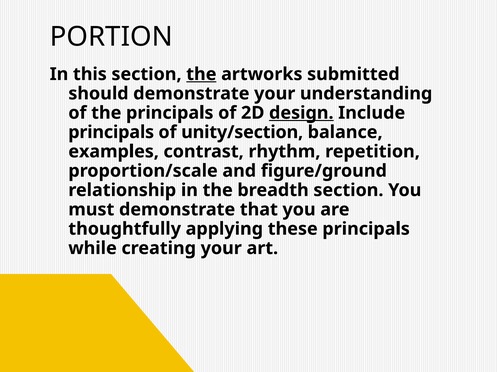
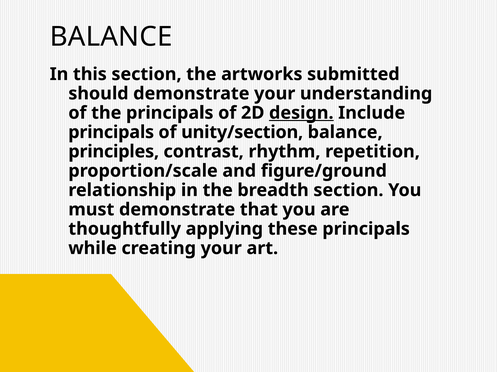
PORTION: PORTION -> BALANCE (111, 37)
the underline: present -> none (201, 74)
examples: examples -> principles (114, 152)
